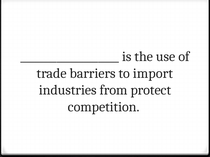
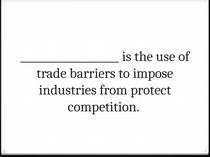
import: import -> impose (153, 73)
